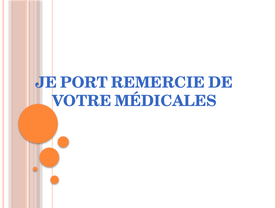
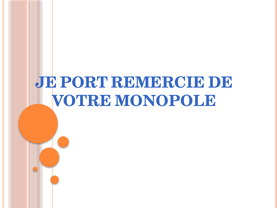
MÉDICALES: MÉDICALES -> MONOPOLE (165, 101)
